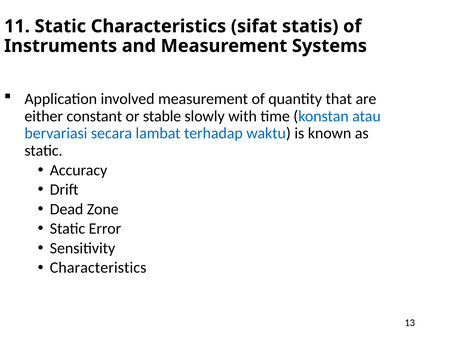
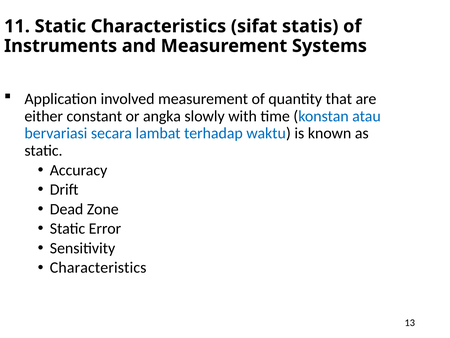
stable: stable -> angka (162, 116)
